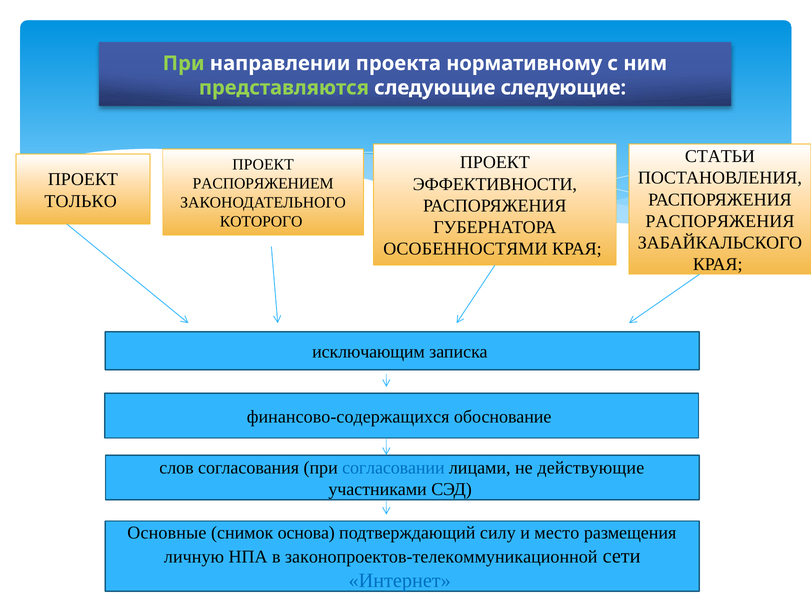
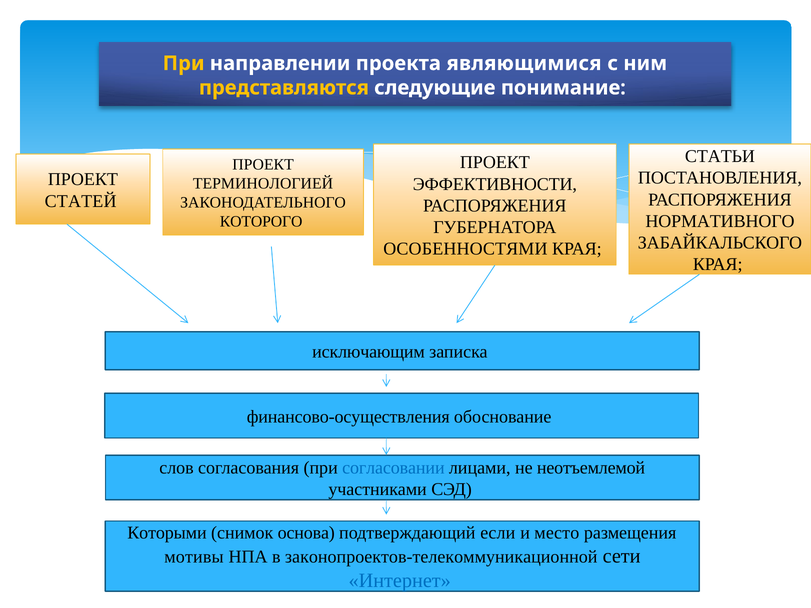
При colour: light green -> yellow (184, 63)
нормативному: нормативному -> являющимися (524, 63)
представляются colour: light green -> yellow (284, 88)
следующие следующие: следующие -> понимание (563, 88)
РАСПОРЯЖЕНИЕМ: РАСПОРЯЖЕНИЕМ -> ТЕРМИНОЛОГИЕЙ (263, 184)
ТОЛЬКО: ТОЛЬКО -> СТАТЕЙ (81, 201)
РАСПОРЯЖЕНИЯ: РАСПОРЯЖЕНИЯ -> НОРМАТИВНОГО (720, 221)
финансово-содержащихся: финансово-содержащихся -> финансово-осуществления (348, 417)
действующие: действующие -> неотъемлемой (591, 468)
Основные: Основные -> Которыми (167, 533)
силу: силу -> если (498, 533)
личную: личную -> мотивы (194, 557)
